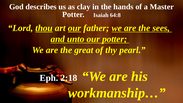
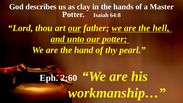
thou underline: present -> none (44, 28)
sees: sees -> hell (161, 28)
great: great -> hand (84, 50)
2:18: 2:18 -> 2:60 (69, 78)
